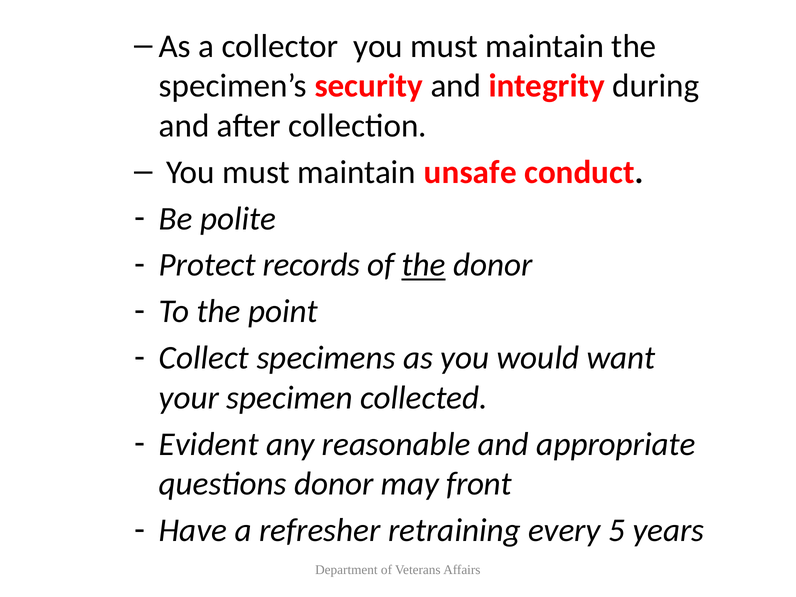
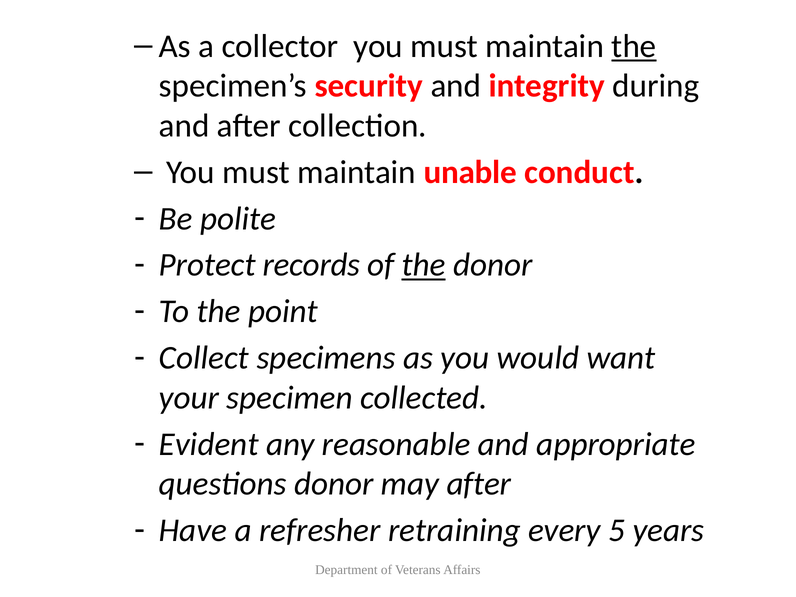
the underline: none -> present (634, 46)
unsafe: unsafe -> unable (470, 172)
may front: front -> after (479, 484)
